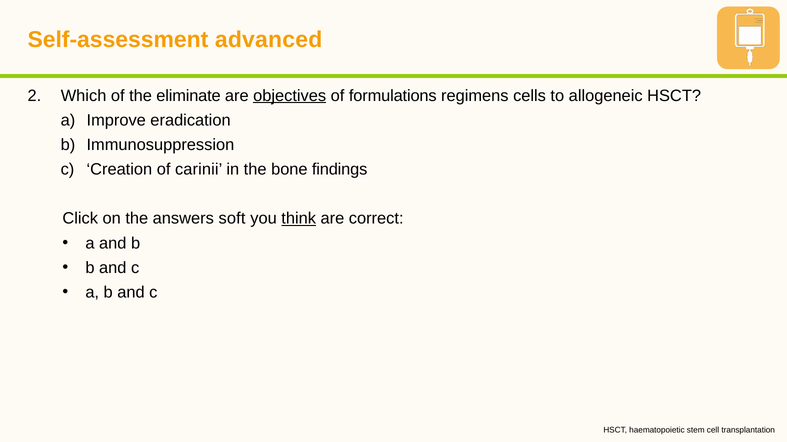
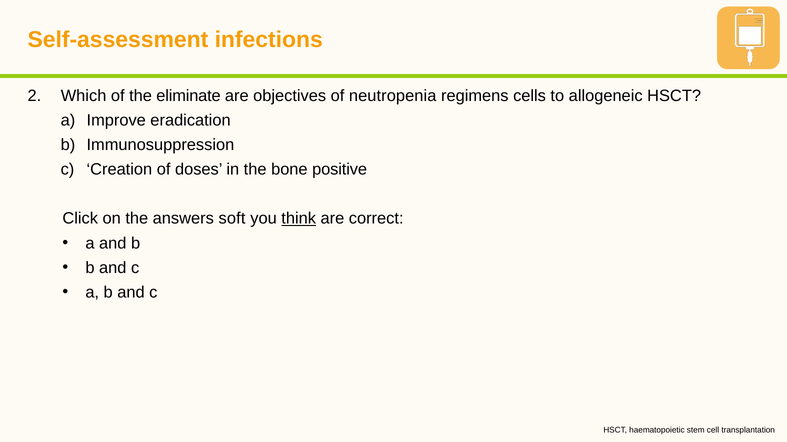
advanced: advanced -> infections (269, 40)
objectives underline: present -> none (290, 96)
formulations: formulations -> neutropenia (393, 96)
carinii: carinii -> doses (199, 170)
findings: findings -> positive (340, 170)
